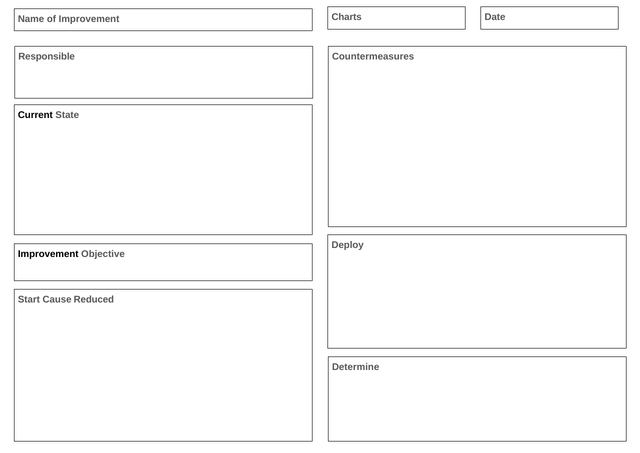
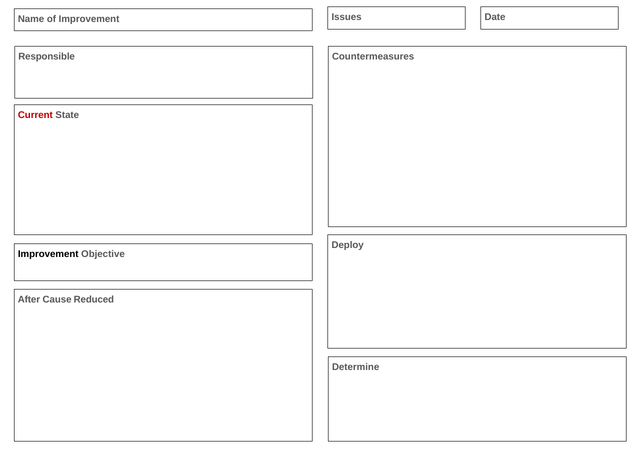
Charts: Charts -> Issues (347, 17)
Current colour: black -> red (35, 115)
Start: Start -> After (29, 299)
